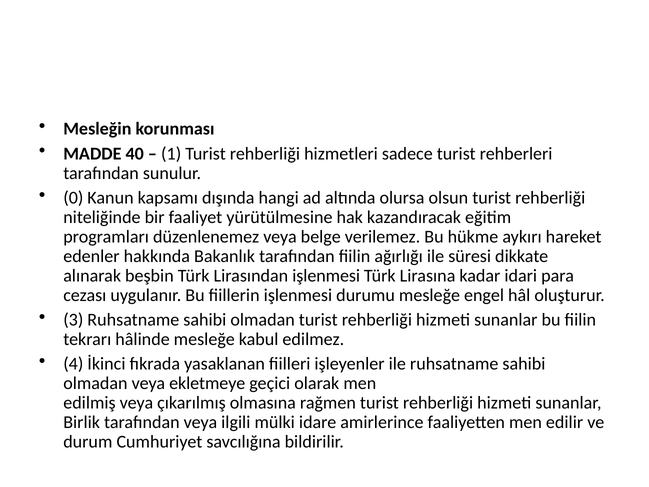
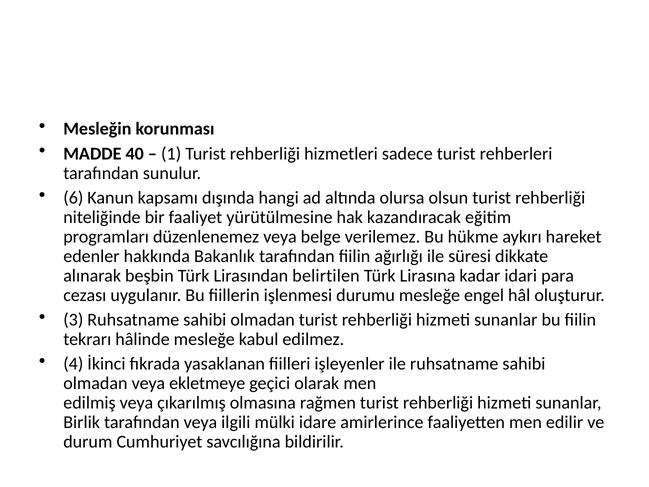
0: 0 -> 6 (73, 198)
Lirasından işlenmesi: işlenmesi -> belirtilen (326, 276)
